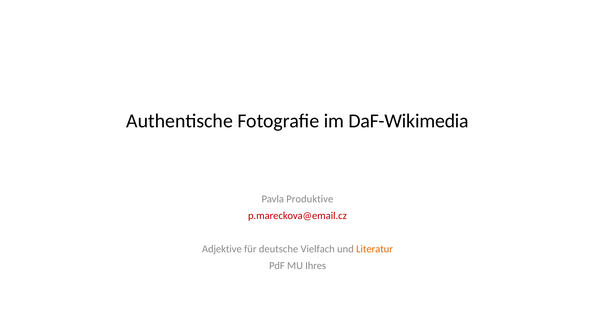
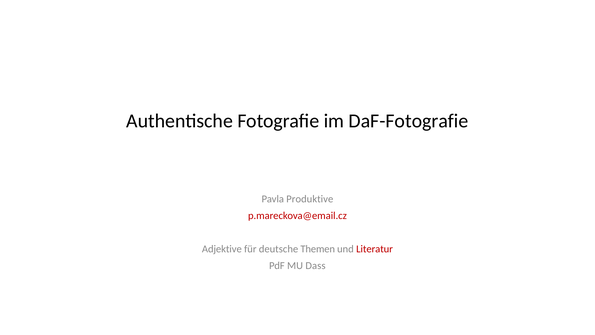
DaF-Wikimedia: DaF-Wikimedia -> DaF-Fotografie (408, 121)
Vielfach: Vielfach -> Themen (318, 249)
Literatur colour: orange -> red (375, 249)
Ihres: Ihres -> Dass (316, 265)
